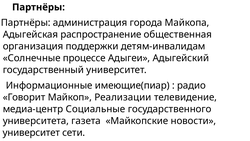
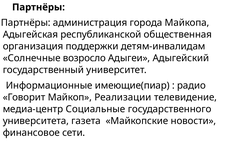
распространение: распространение -> республиканской (101, 34)
процессе: процессе -> возросло (84, 58)
университет: университет -> финансовое (31, 132)
